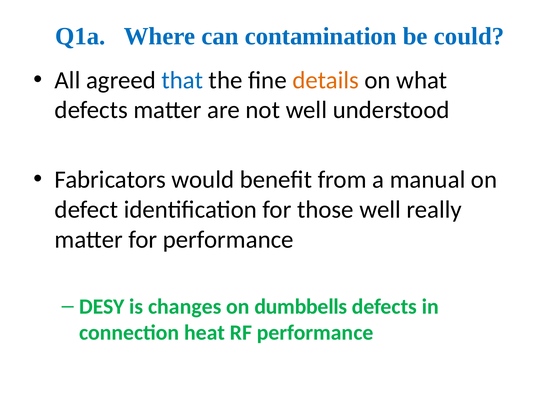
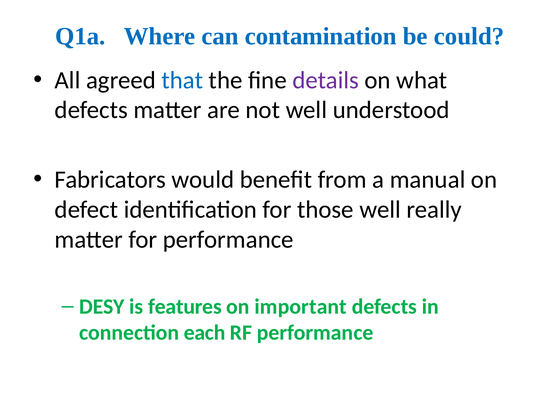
details colour: orange -> purple (326, 80)
changes: changes -> features (185, 306)
dumbbells: dumbbells -> important (301, 306)
heat: heat -> each (205, 333)
